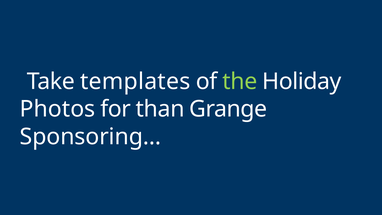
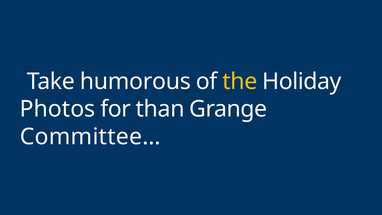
templates: templates -> humorous (135, 81)
the colour: light green -> yellow (240, 81)
Sponsoring…: Sponsoring… -> Committee… (90, 137)
